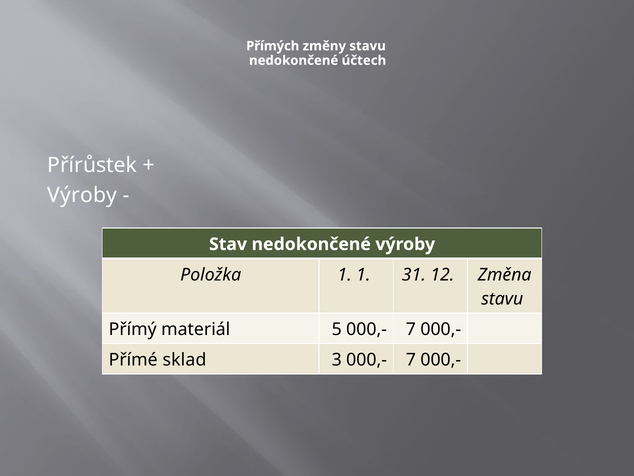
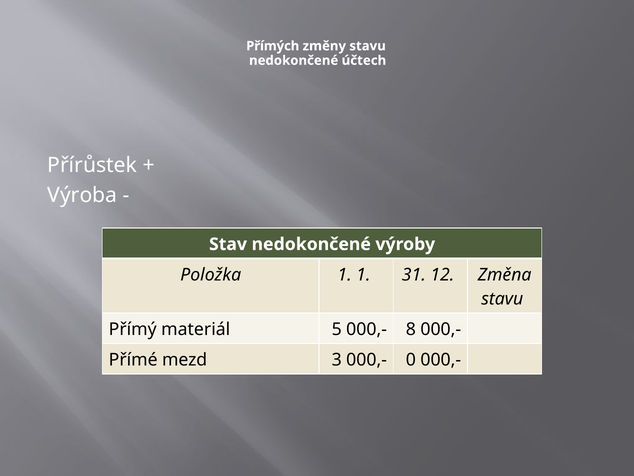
Výroby: Výroby -> Výroba (82, 195)
5 000,- 7: 7 -> 8 (411, 329)
sklad: sklad -> mezd (185, 359)
3 000,- 7: 7 -> 0 (411, 359)
